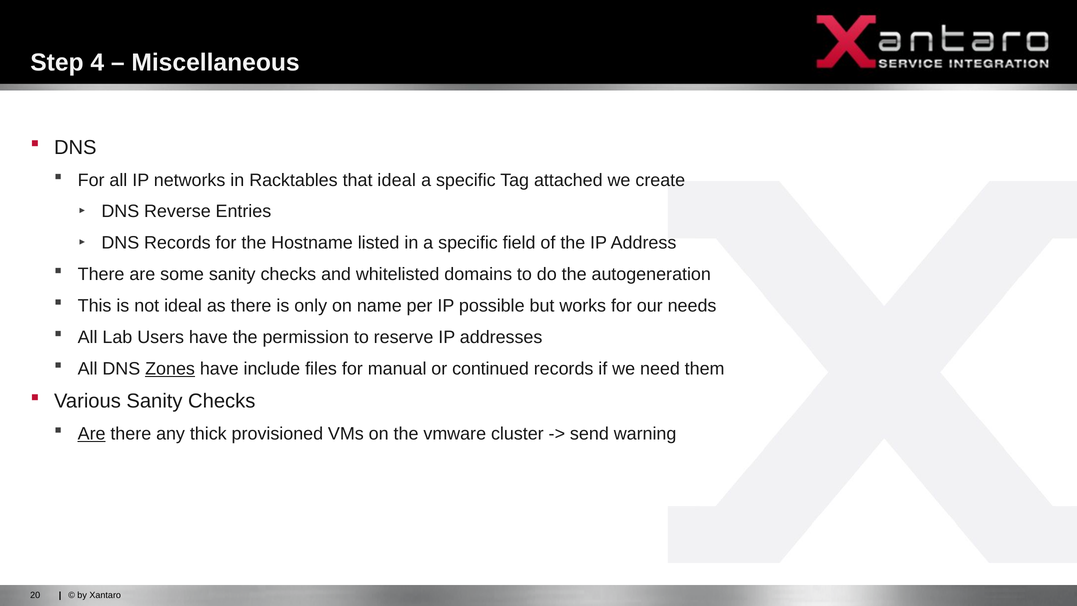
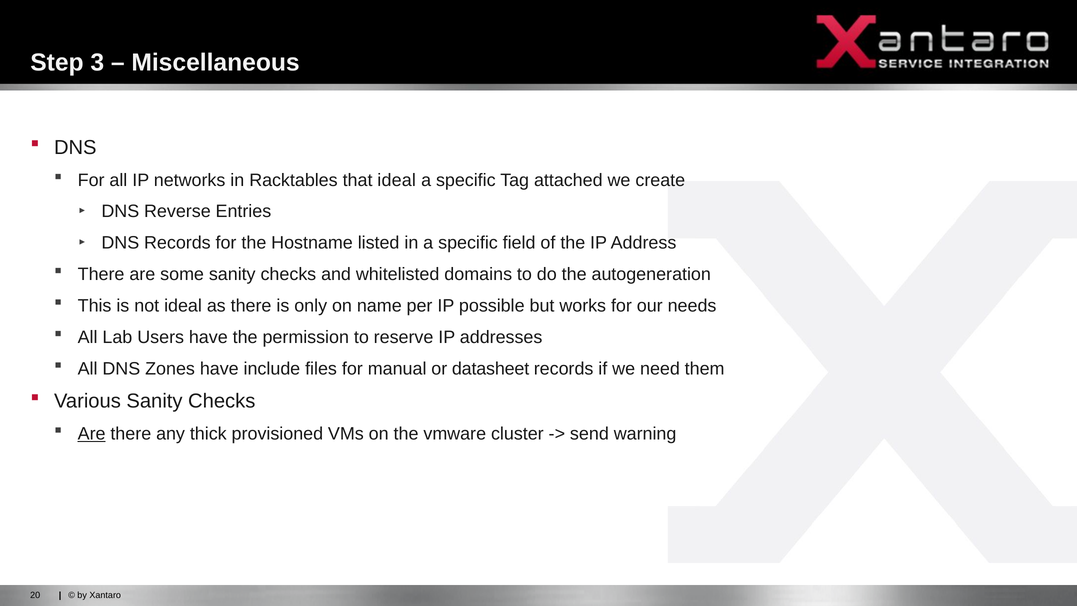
4: 4 -> 3 (97, 62)
Zones underline: present -> none (170, 369)
continued: continued -> datasheet (491, 369)
